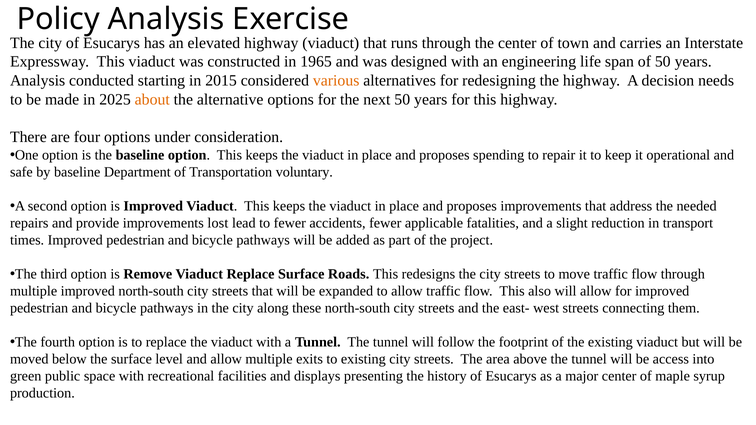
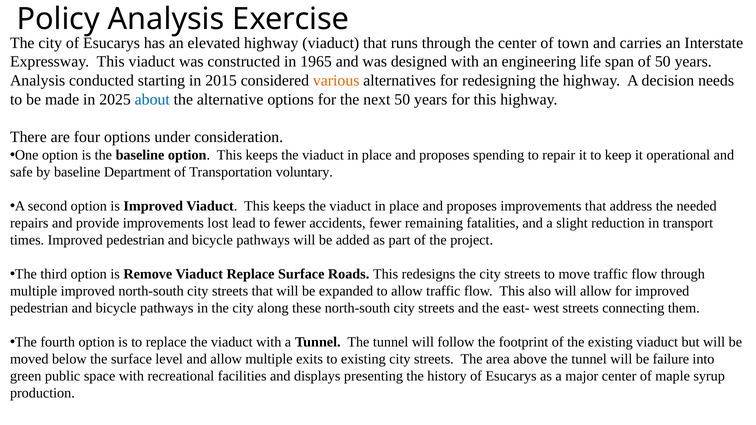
about colour: orange -> blue (152, 100)
applicable: applicable -> remaining (434, 223)
access: access -> failure (671, 359)
